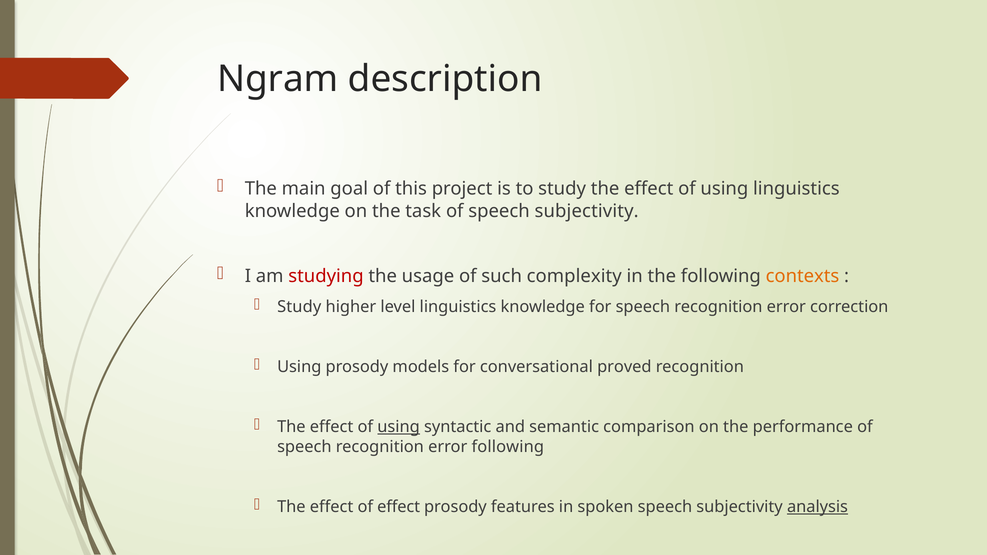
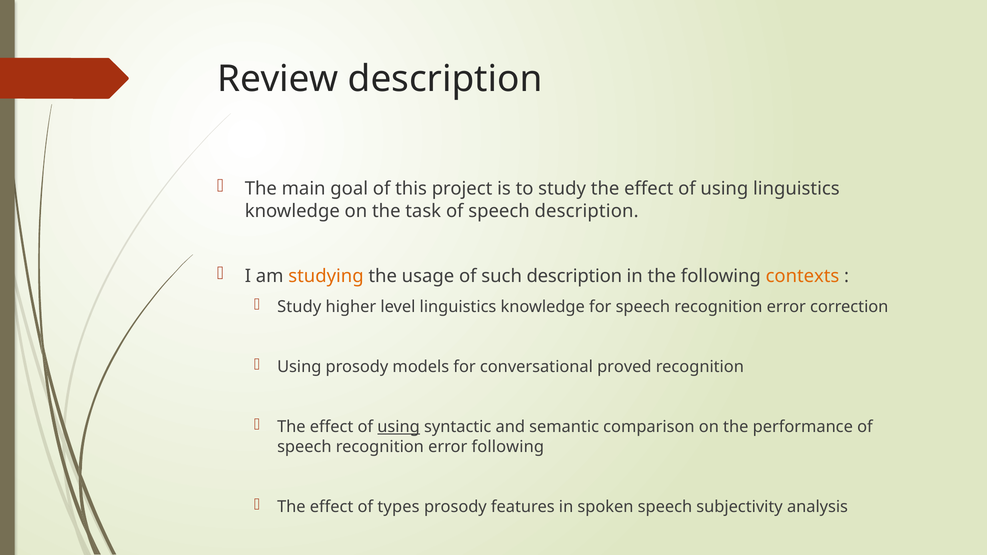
Ngram: Ngram -> Review (278, 79)
of speech subjectivity: subjectivity -> description (587, 211)
studying colour: red -> orange (326, 276)
such complexity: complexity -> description (574, 276)
of effect: effect -> types (398, 507)
analysis underline: present -> none (818, 507)
